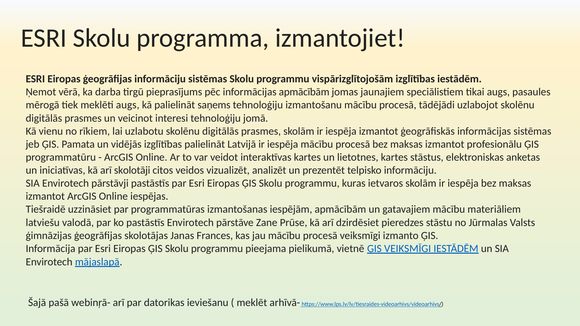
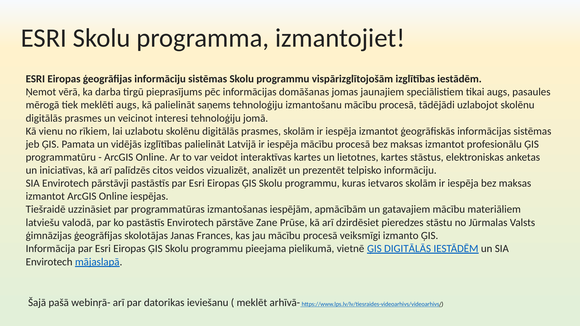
informācijas apmācībām: apmācībām -> domāšanas (304, 92)
skolotāji: skolotāji -> palīdzēs (132, 170)
ĢIS VEIKSMĪGI: VEIKSMĪGI -> DIGITĀLĀS (408, 249)
